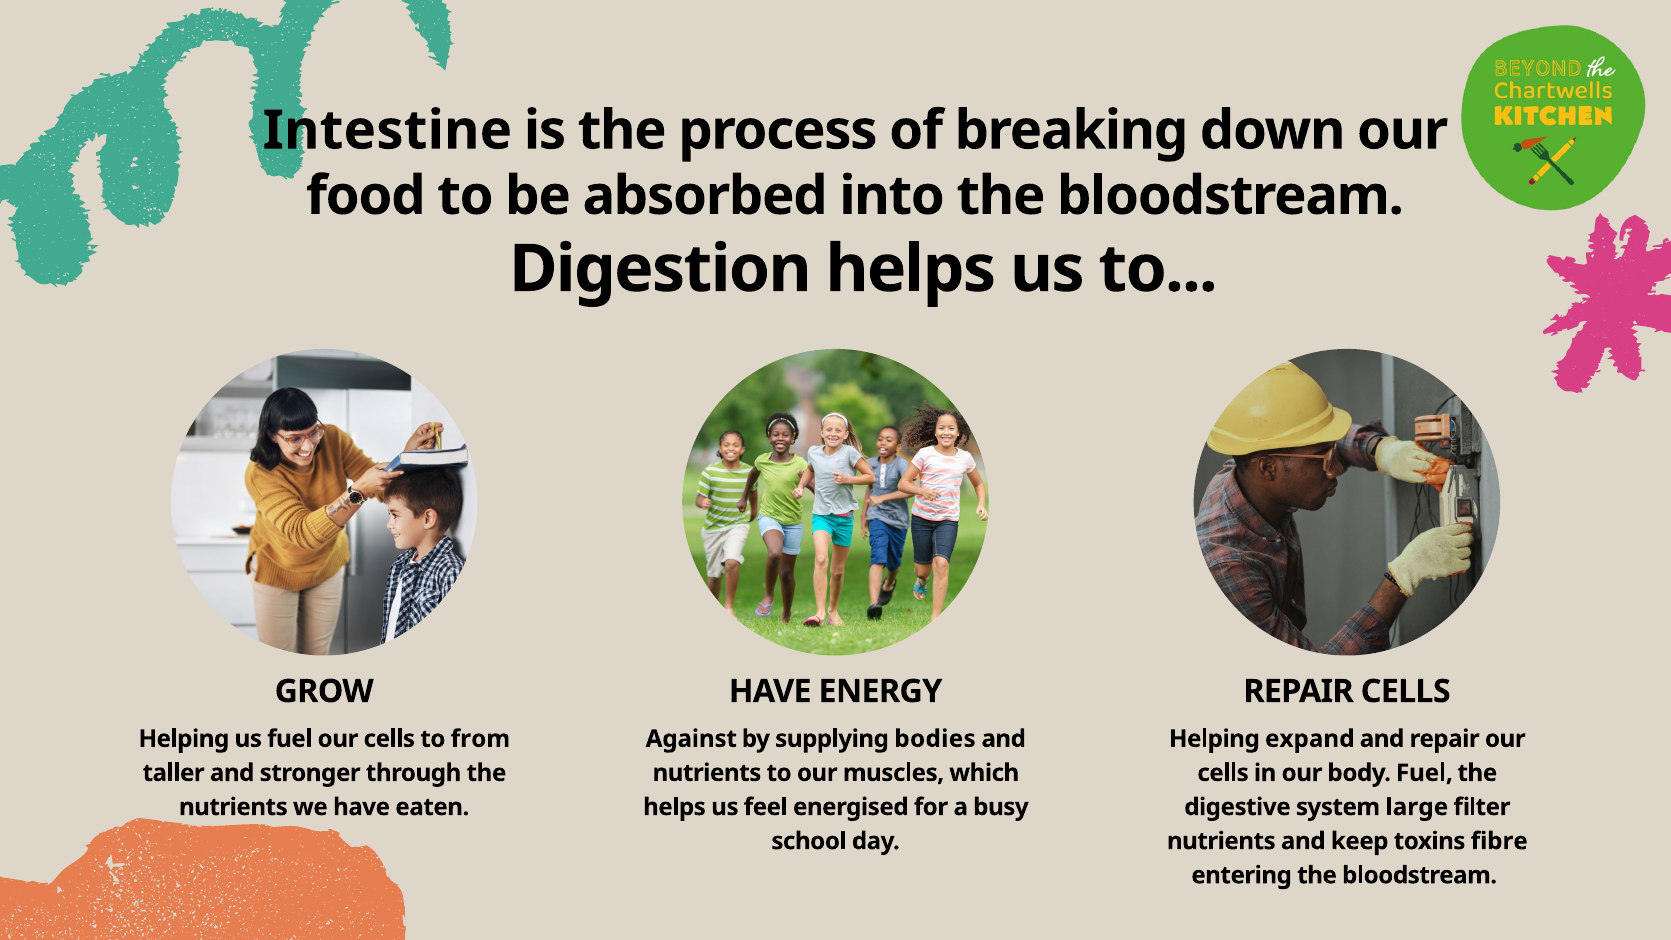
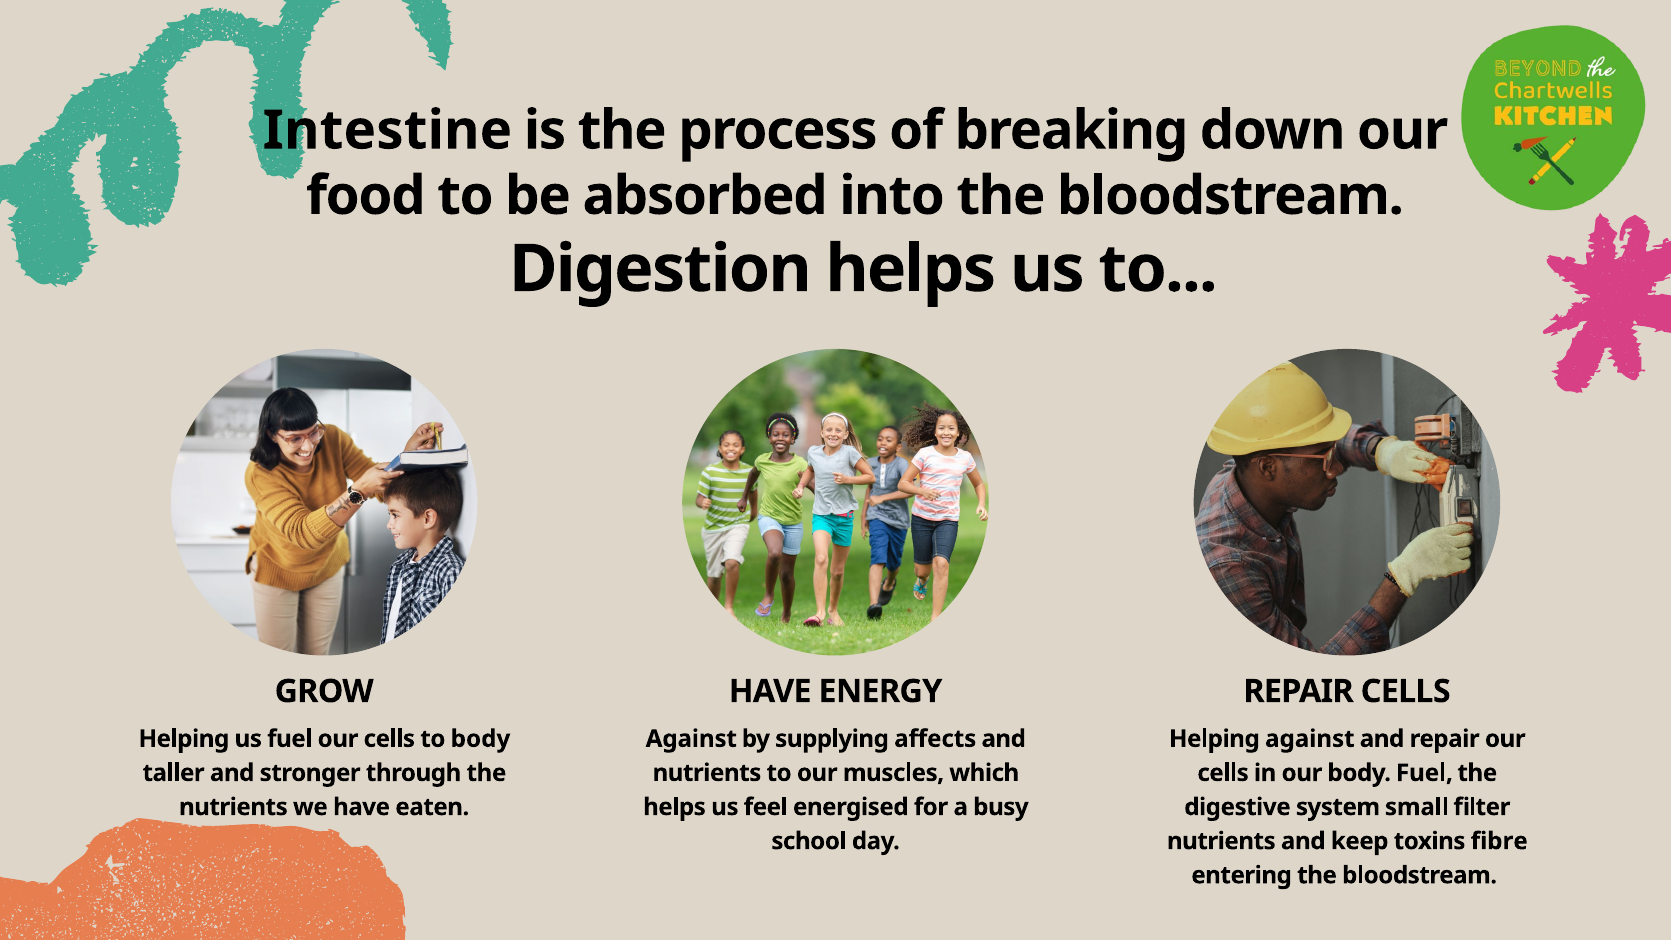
bodies: bodies -> affects (935, 739)
to from: from -> body (481, 739)
Helping expand: expand -> against (1310, 739)
large: large -> small (1417, 807)
